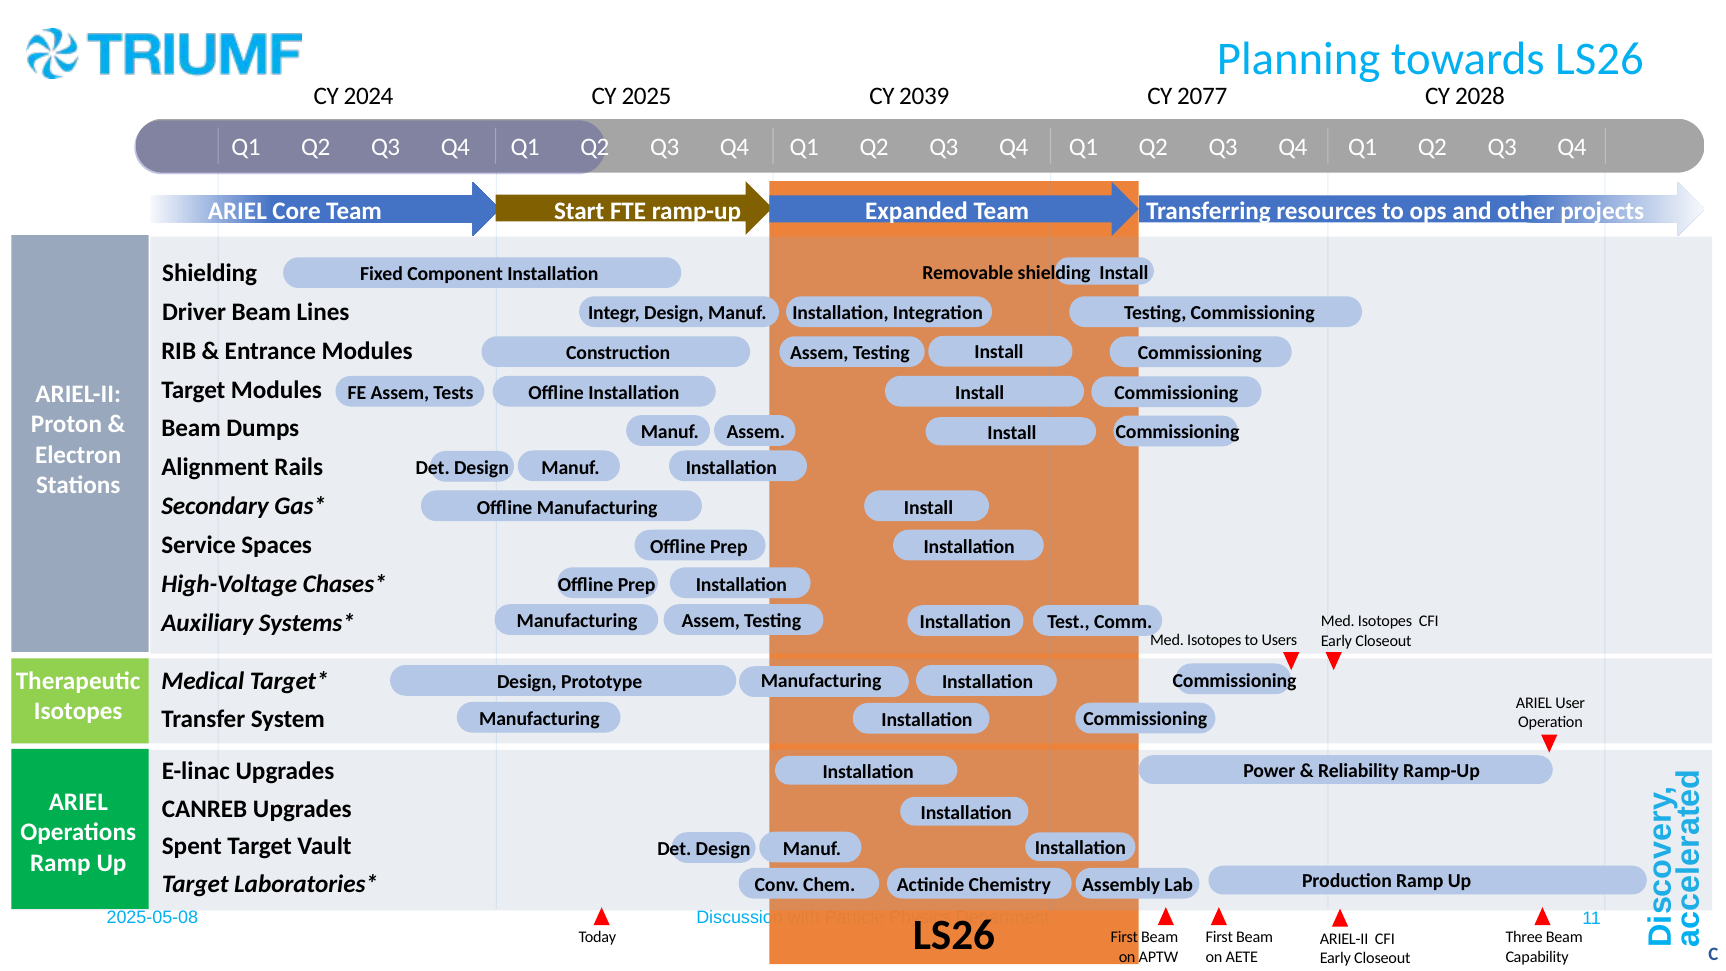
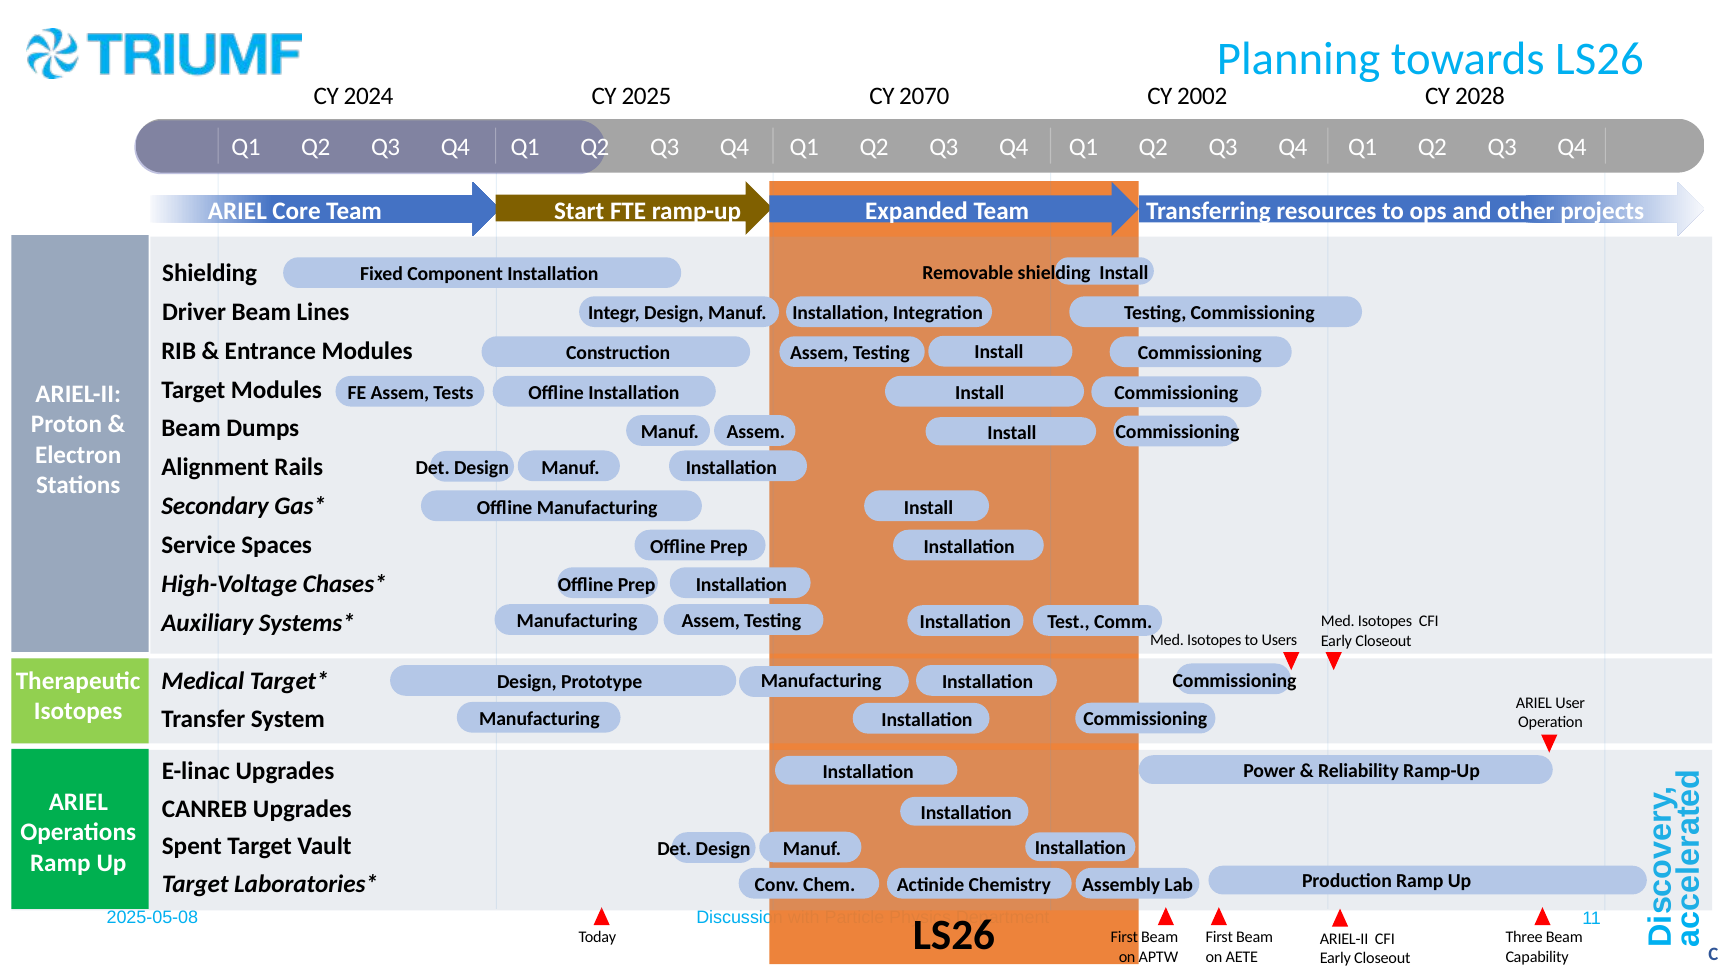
2039: 2039 -> 2070 (924, 97)
2077: 2077 -> 2002 (1202, 97)
